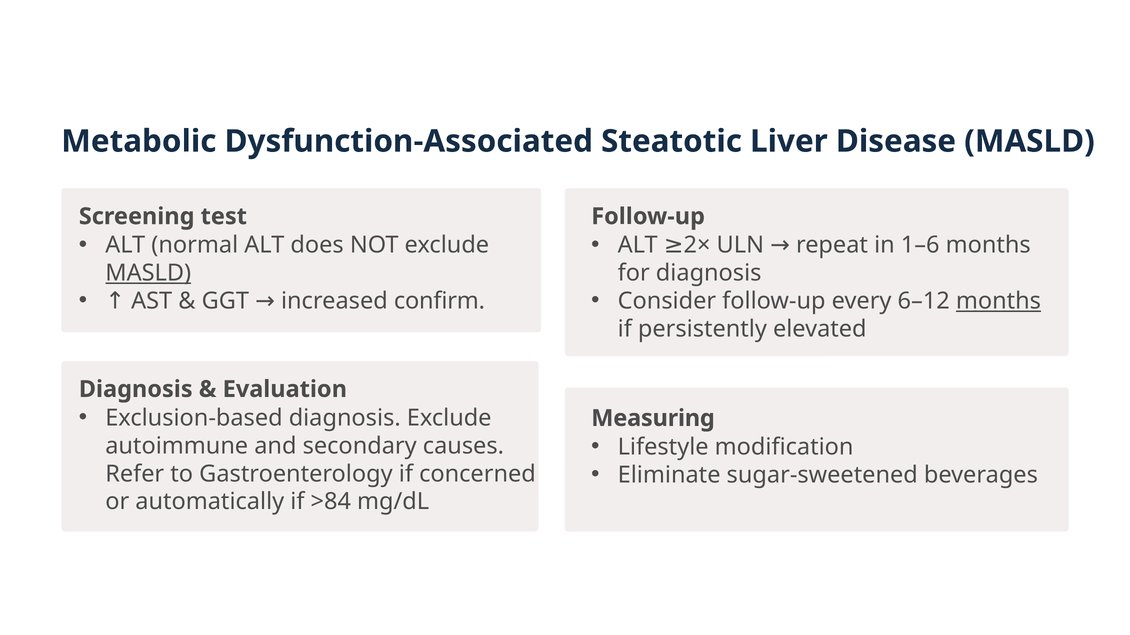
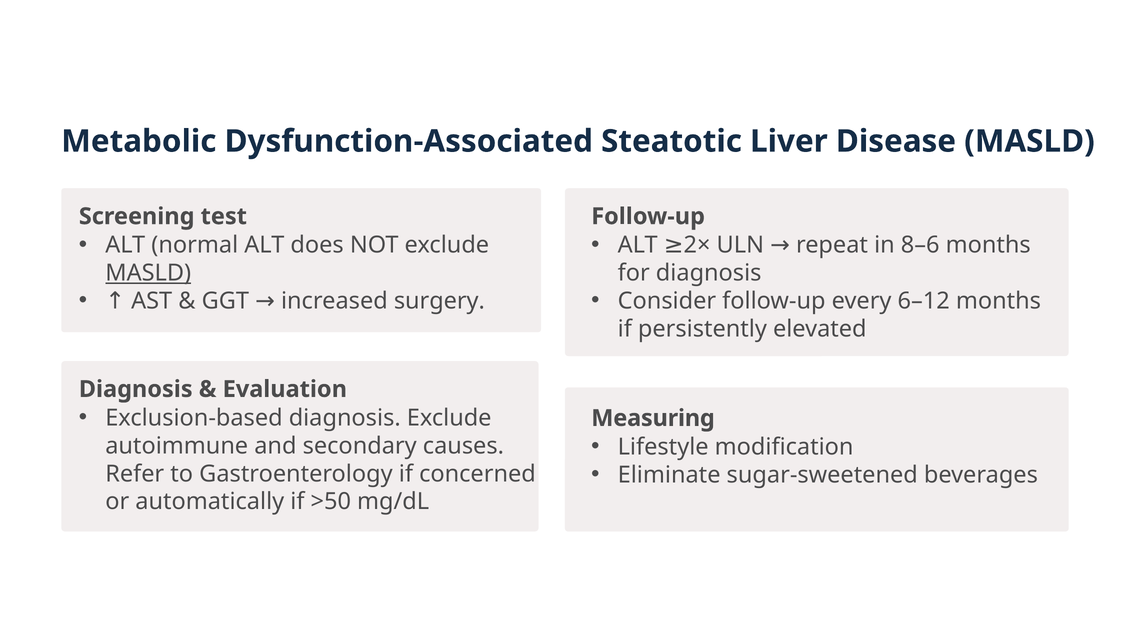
1–6: 1–6 -> 8–6 (920, 245)
confirm: confirm -> surgery (439, 301)
months underline: present -> none (998, 301)
>84: >84 -> >50 (331, 502)
